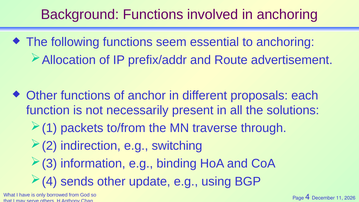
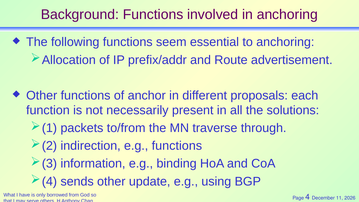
e.g switching: switching -> functions (177, 146)
